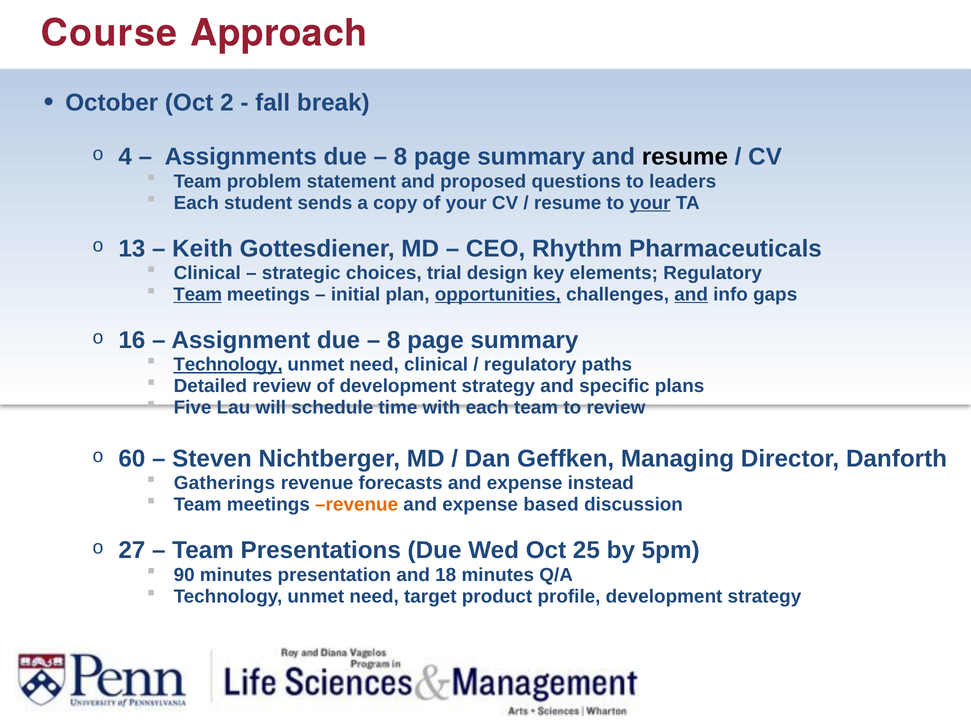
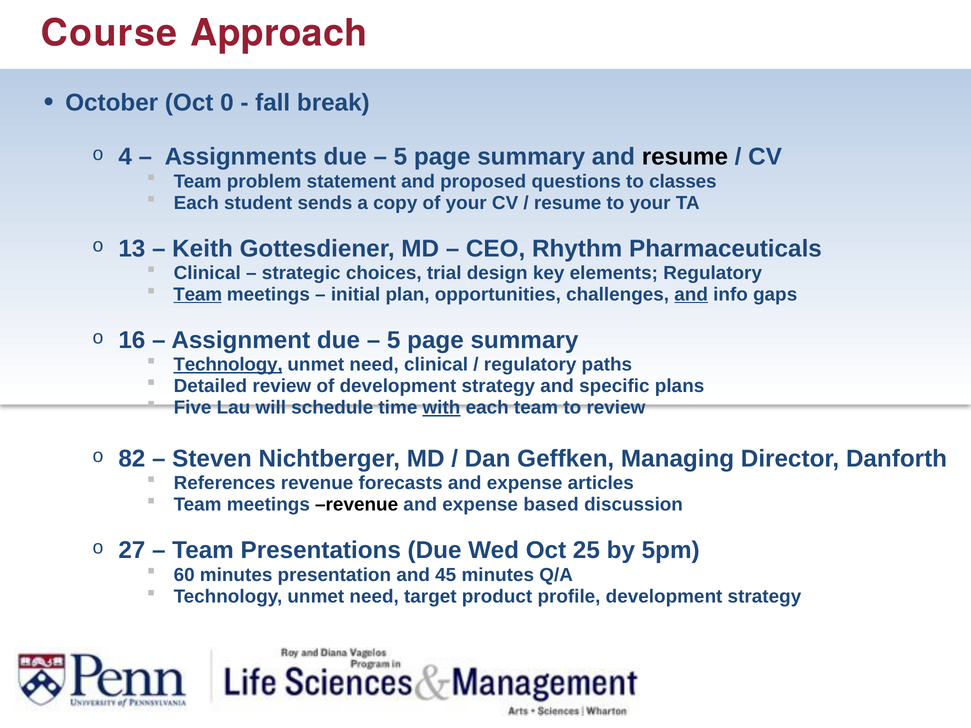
2: 2 -> 0 (227, 103)
8: 8 -> 5 (400, 157)
leaders: leaders -> classes (683, 181)
your underline: present -> none (650, 203)
opportunities underline: present -> none (498, 295)
8: 8 -> 5 (394, 340)
with underline: none -> present (441, 408)
60: 60 -> 82 (132, 459)
Gatherings: Gatherings -> References (225, 483)
instead: instead -> articles (601, 483)
revenue colour: orange -> black (357, 505)
90: 90 -> 60 (184, 575)
18: 18 -> 45 (446, 575)
